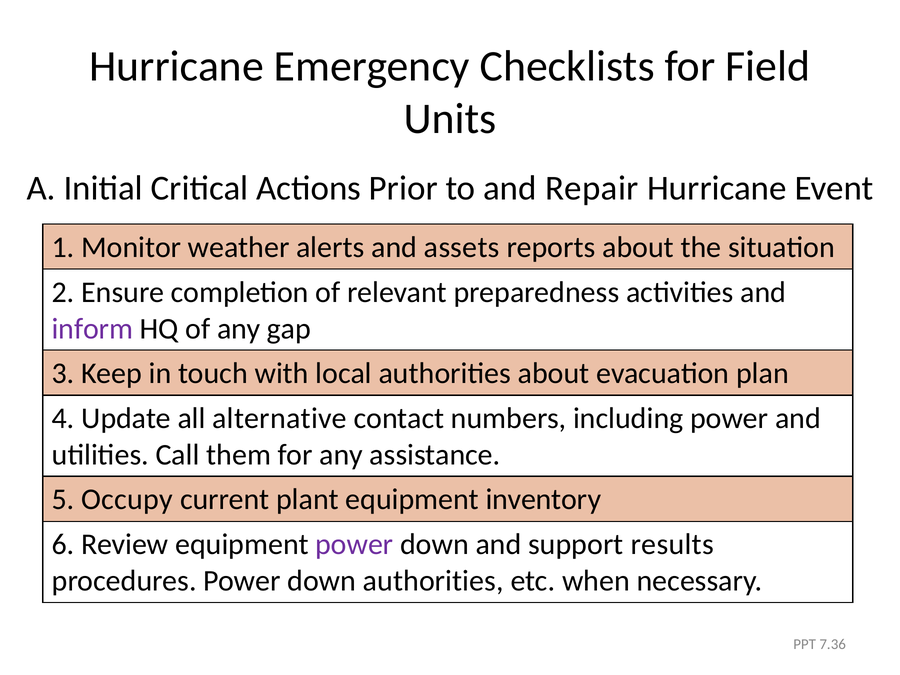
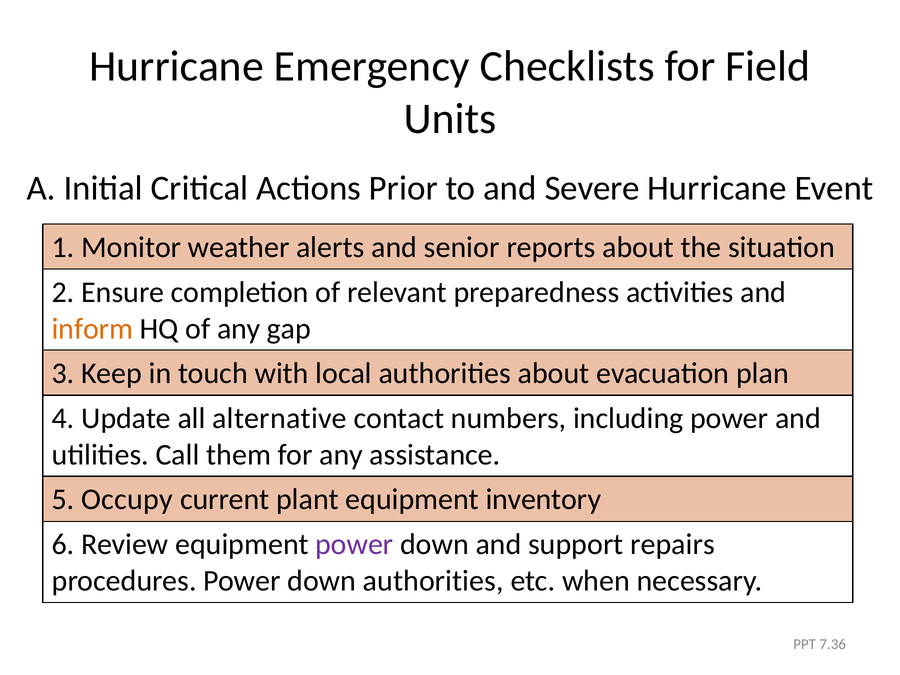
Repair: Repair -> Severe (592, 188)
assets: assets -> senior (462, 247)
inform colour: purple -> orange (92, 329)
results: results -> repairs (673, 544)
